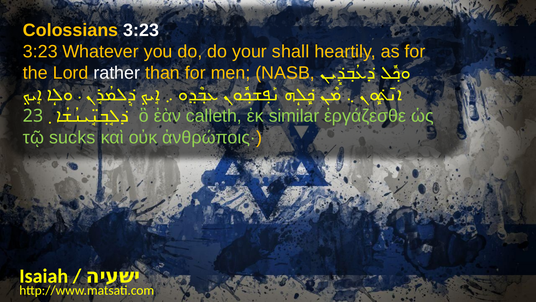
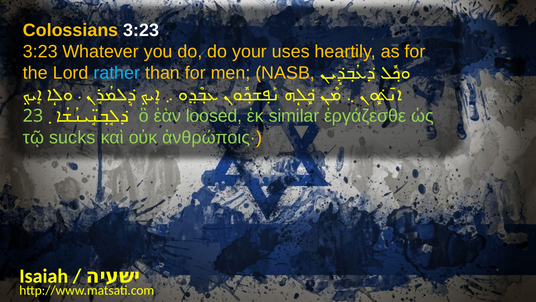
shall: shall -> uses (291, 52)
rather colour: white -> light blue (117, 73)
calleth: calleth -> loosed (214, 116)
